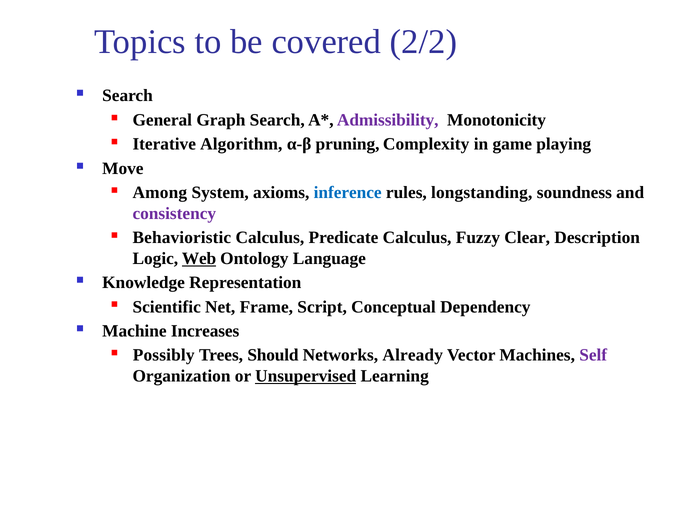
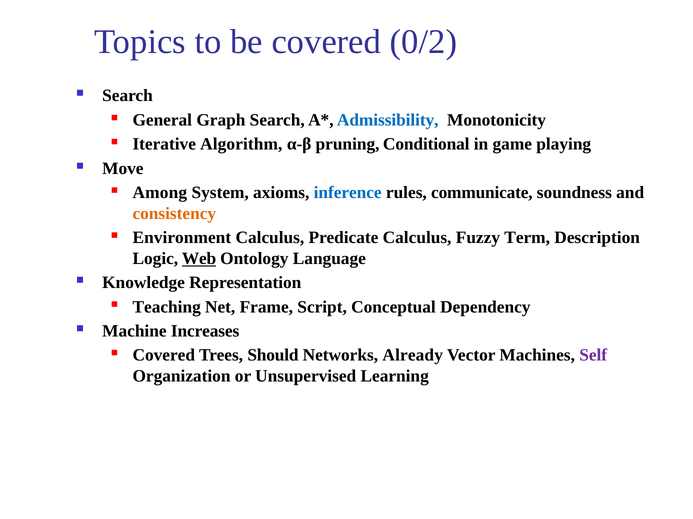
2/2: 2/2 -> 0/2 (423, 42)
Admissibility colour: purple -> blue (388, 120)
Complexity: Complexity -> Conditional (426, 144)
longstanding: longstanding -> communicate (482, 193)
consistency colour: purple -> orange (174, 214)
Behavioristic: Behavioristic -> Environment (182, 238)
Clear: Clear -> Term (527, 238)
Scientific: Scientific -> Teaching (167, 307)
Possibly: Possibly -> Covered (164, 356)
Unsupervised underline: present -> none (306, 377)
